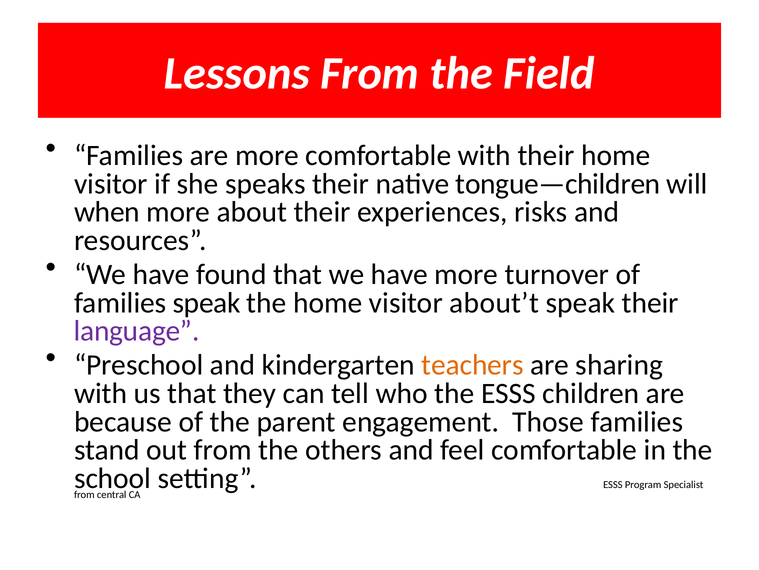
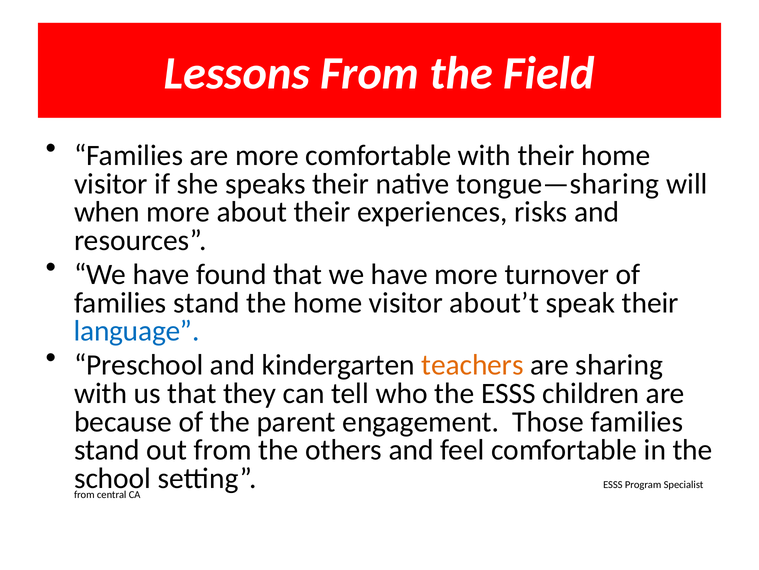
tongue—children: tongue—children -> tongue—sharing (558, 184)
speak: speak -> stand (206, 302)
language colour: purple -> blue (137, 331)
